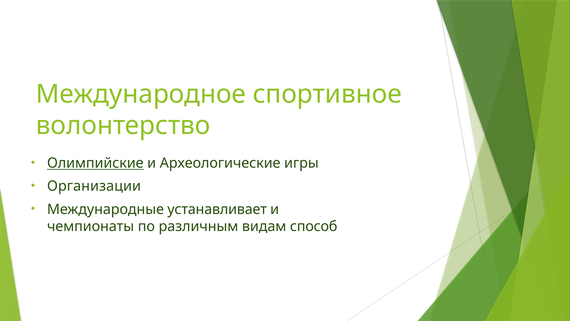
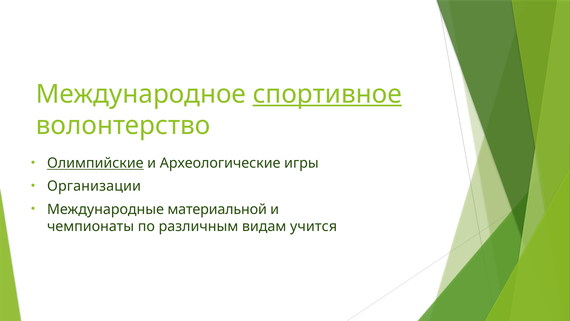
спортивное underline: none -> present (327, 94)
устанавливает: устанавливает -> материальной (217, 209)
способ: способ -> учится (314, 226)
